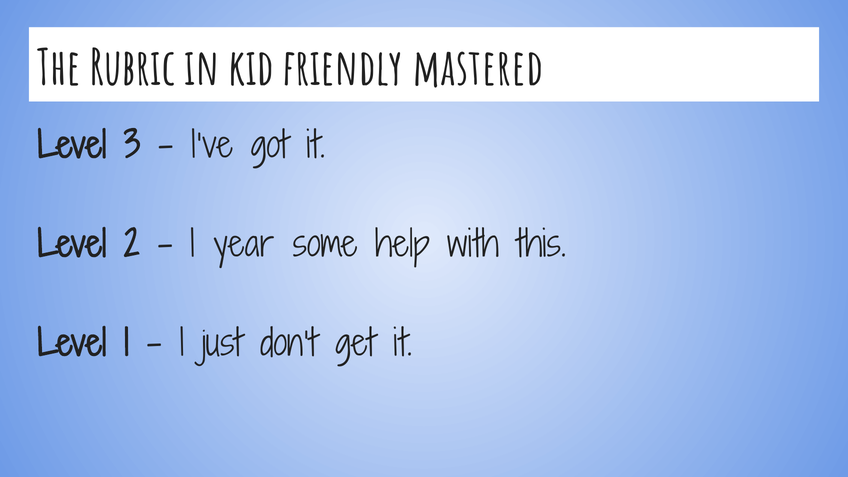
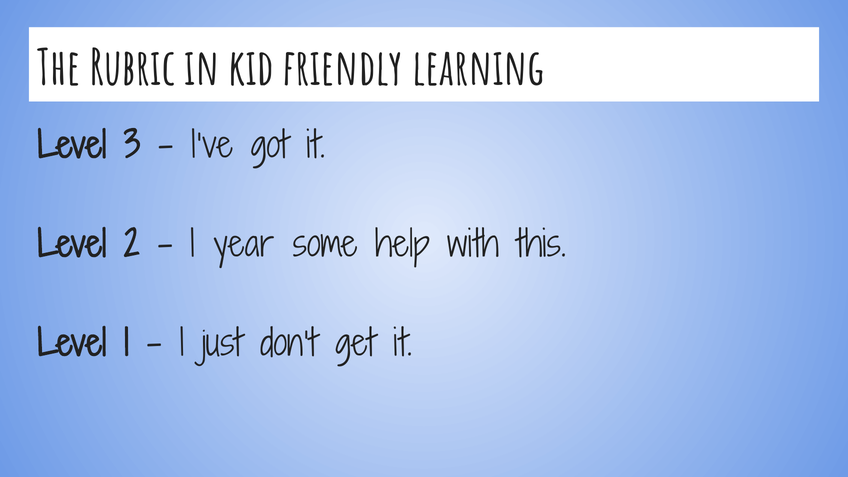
mastered: mastered -> learning (478, 69)
